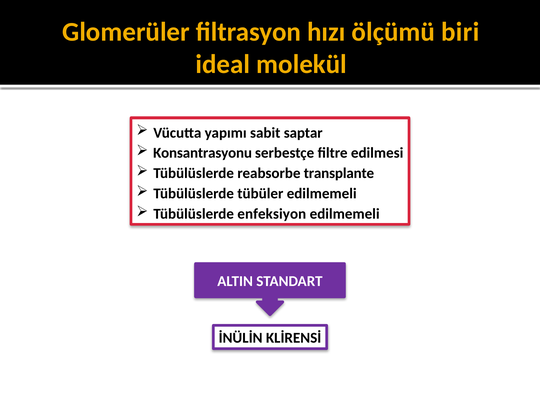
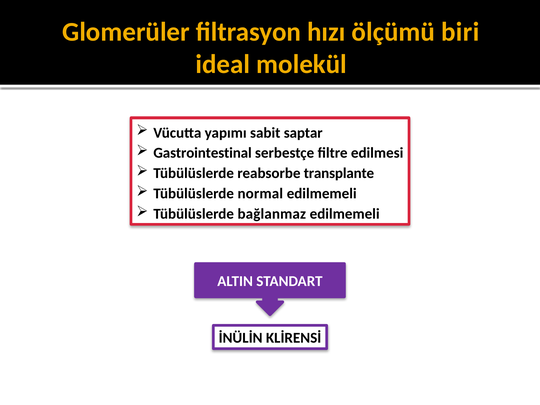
Konsantrasyonu: Konsantrasyonu -> Gastrointestinal (203, 153)
tübüler: tübüler -> normal (260, 194)
enfeksiyon: enfeksiyon -> bağlanmaz (272, 214)
